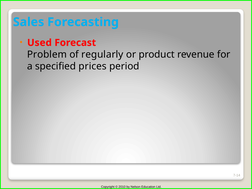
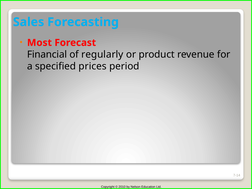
Used: Used -> Most (39, 43)
Problem: Problem -> Financial (47, 54)
